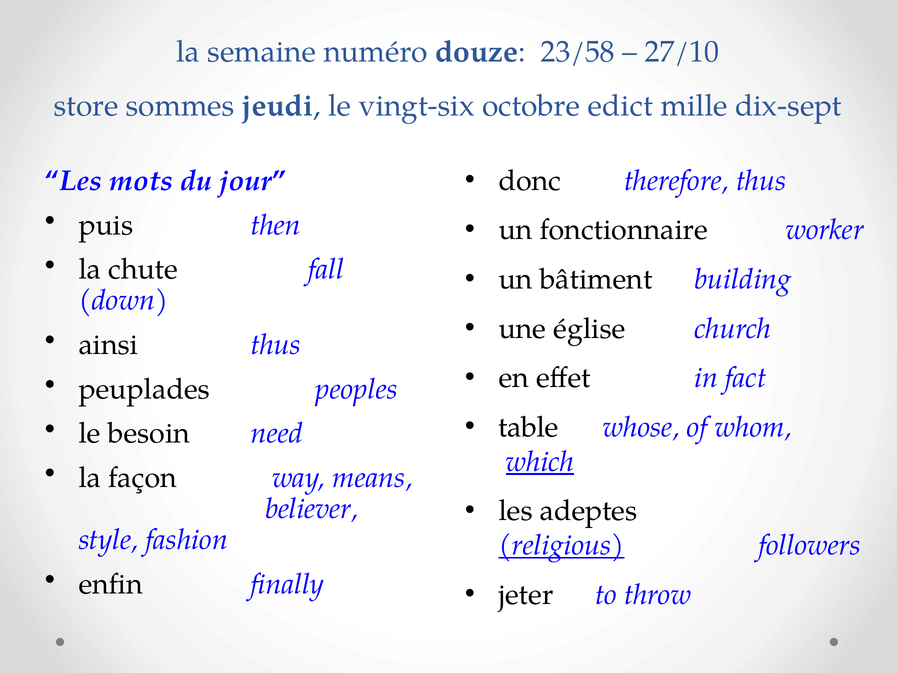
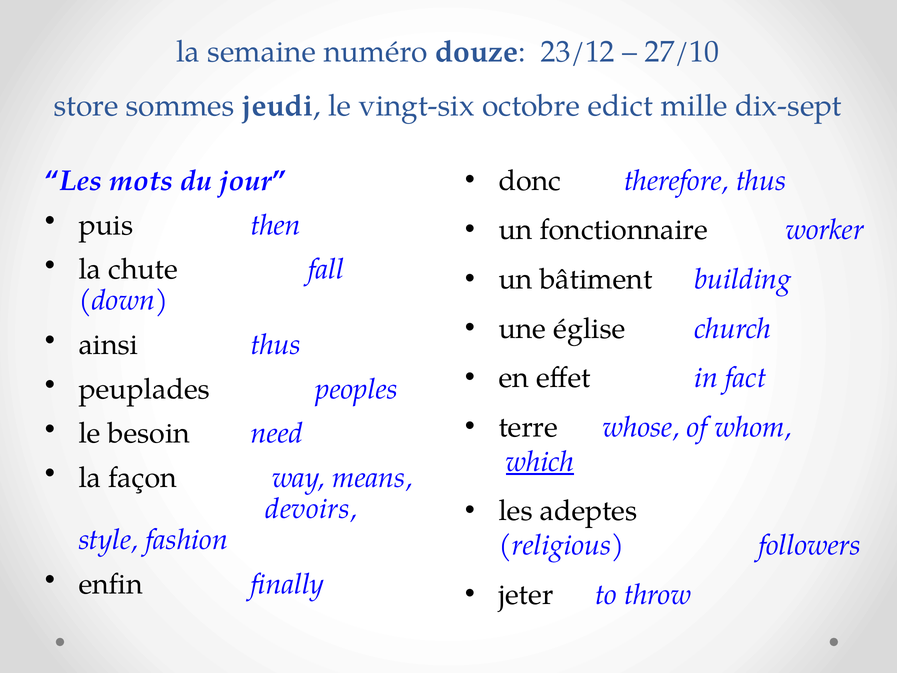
23/58: 23/58 -> 23/12 (578, 52)
table: table -> terre (528, 427)
believer: believer -> devoirs (311, 509)
religious underline: present -> none (561, 545)
